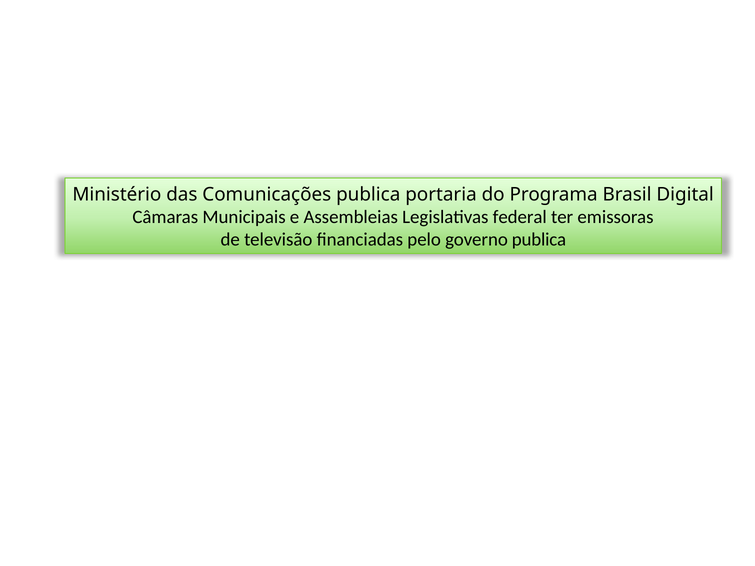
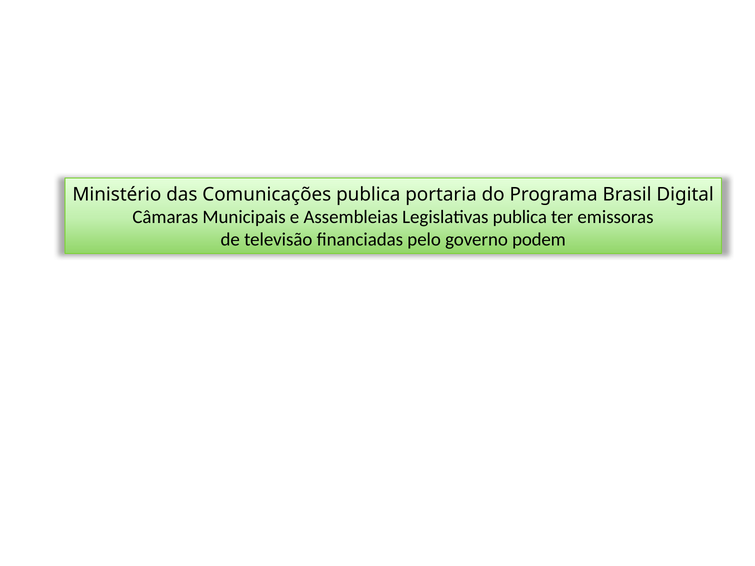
Legislativas federal: federal -> publica (520, 217)
governo publica: publica -> podem (539, 240)
